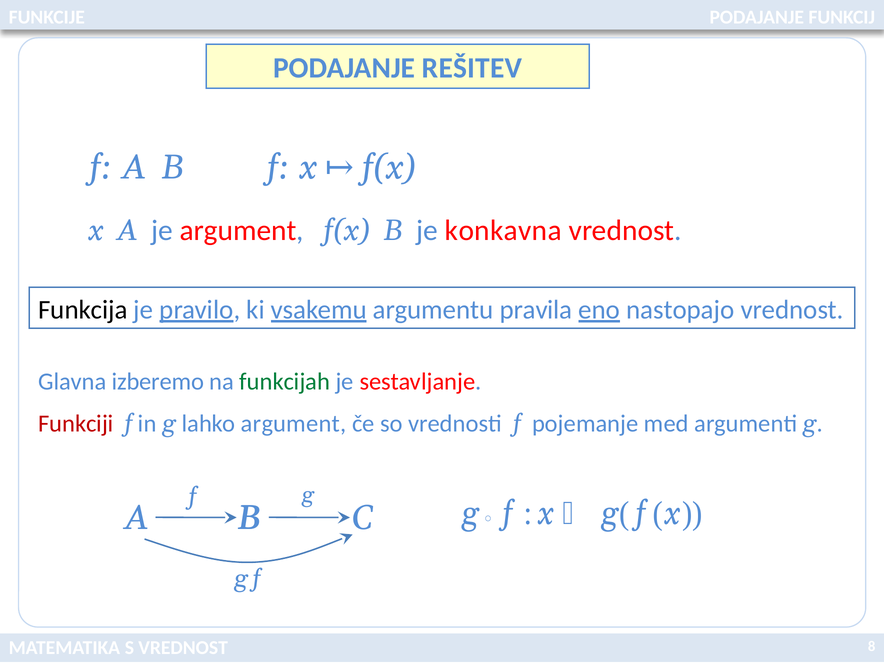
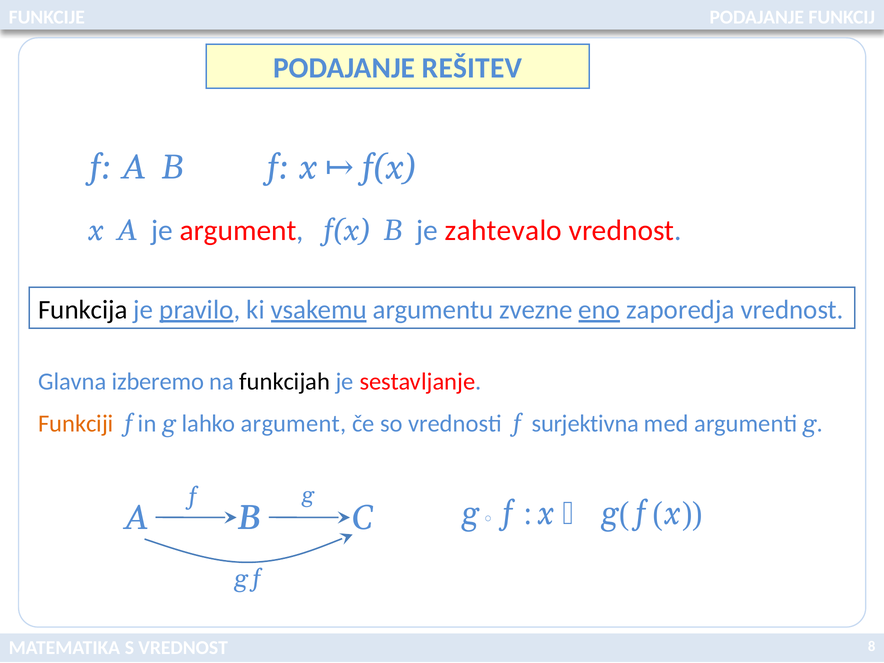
konkavna: konkavna -> zahtevalo (503, 230)
pravila: pravila -> zvezne (536, 310)
nastopajo: nastopajo -> zaporedja (680, 310)
funkcijah colour: green -> black (285, 382)
Funkciji colour: red -> orange (76, 424)
pojemanje: pojemanje -> surjektivna (585, 424)
